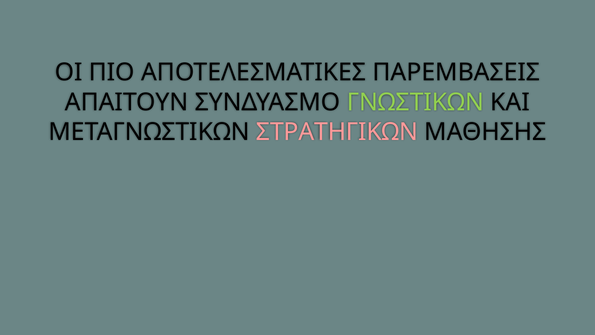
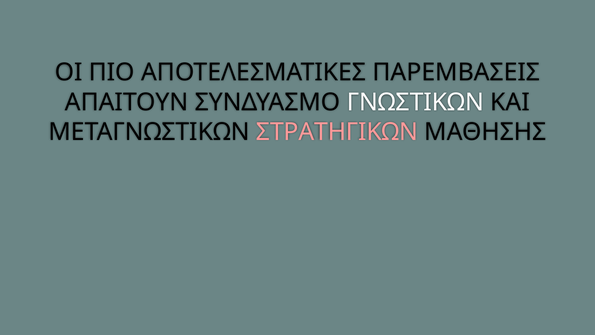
ΓΝΩΣΤΙΚΩΝ colour: light green -> white (415, 102)
